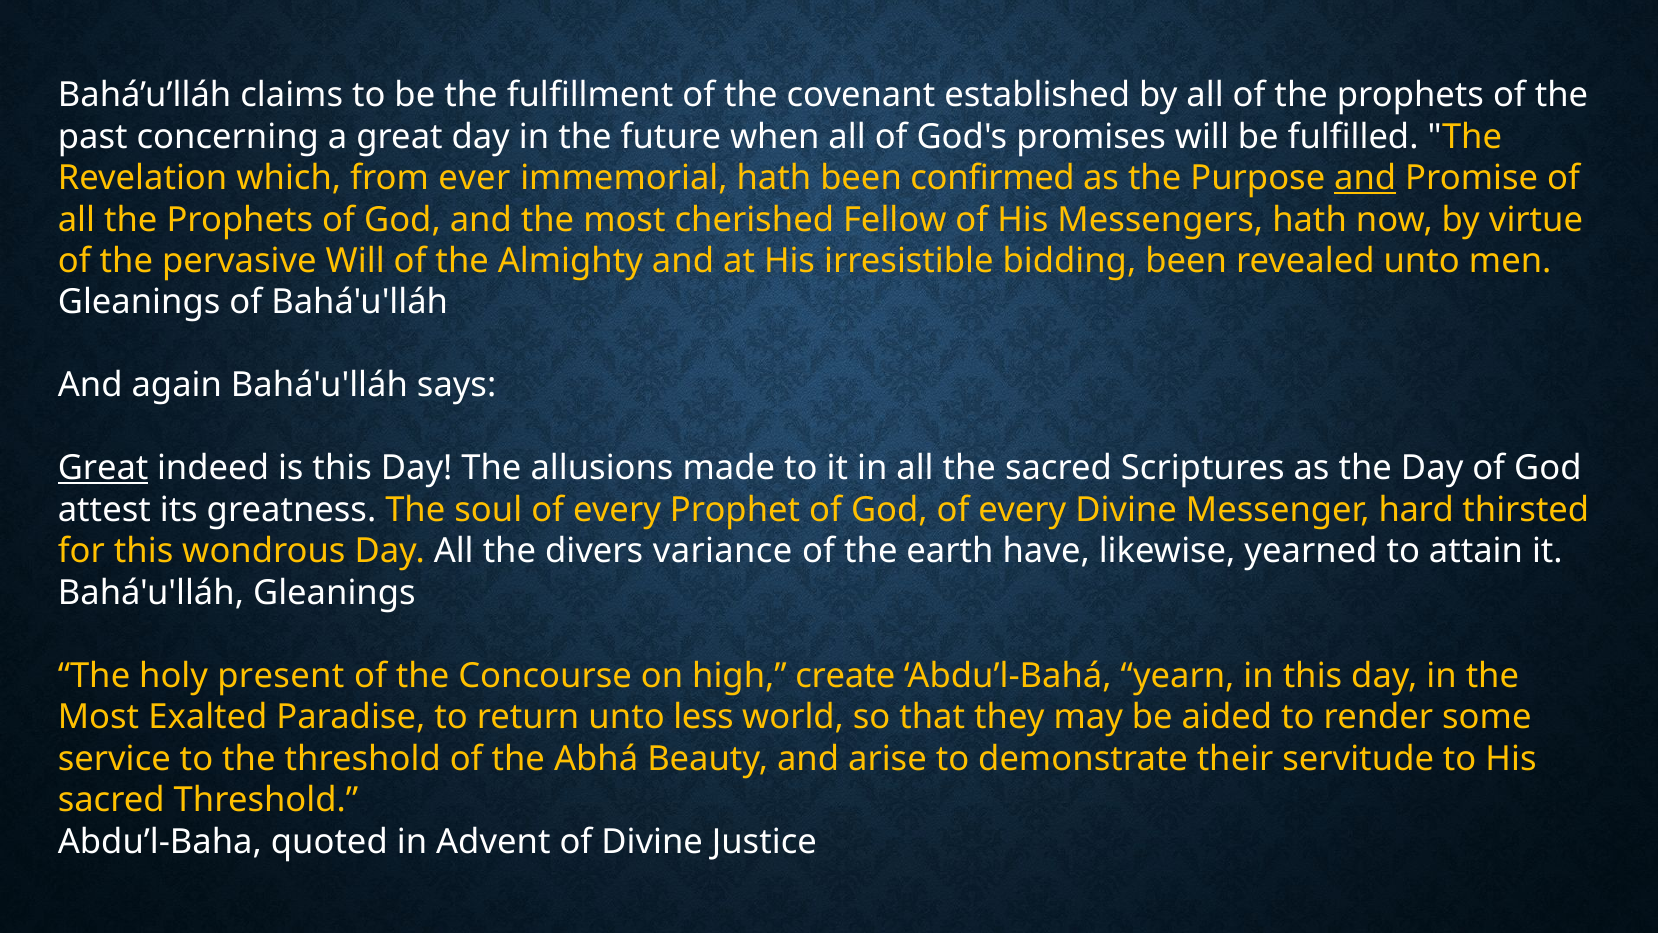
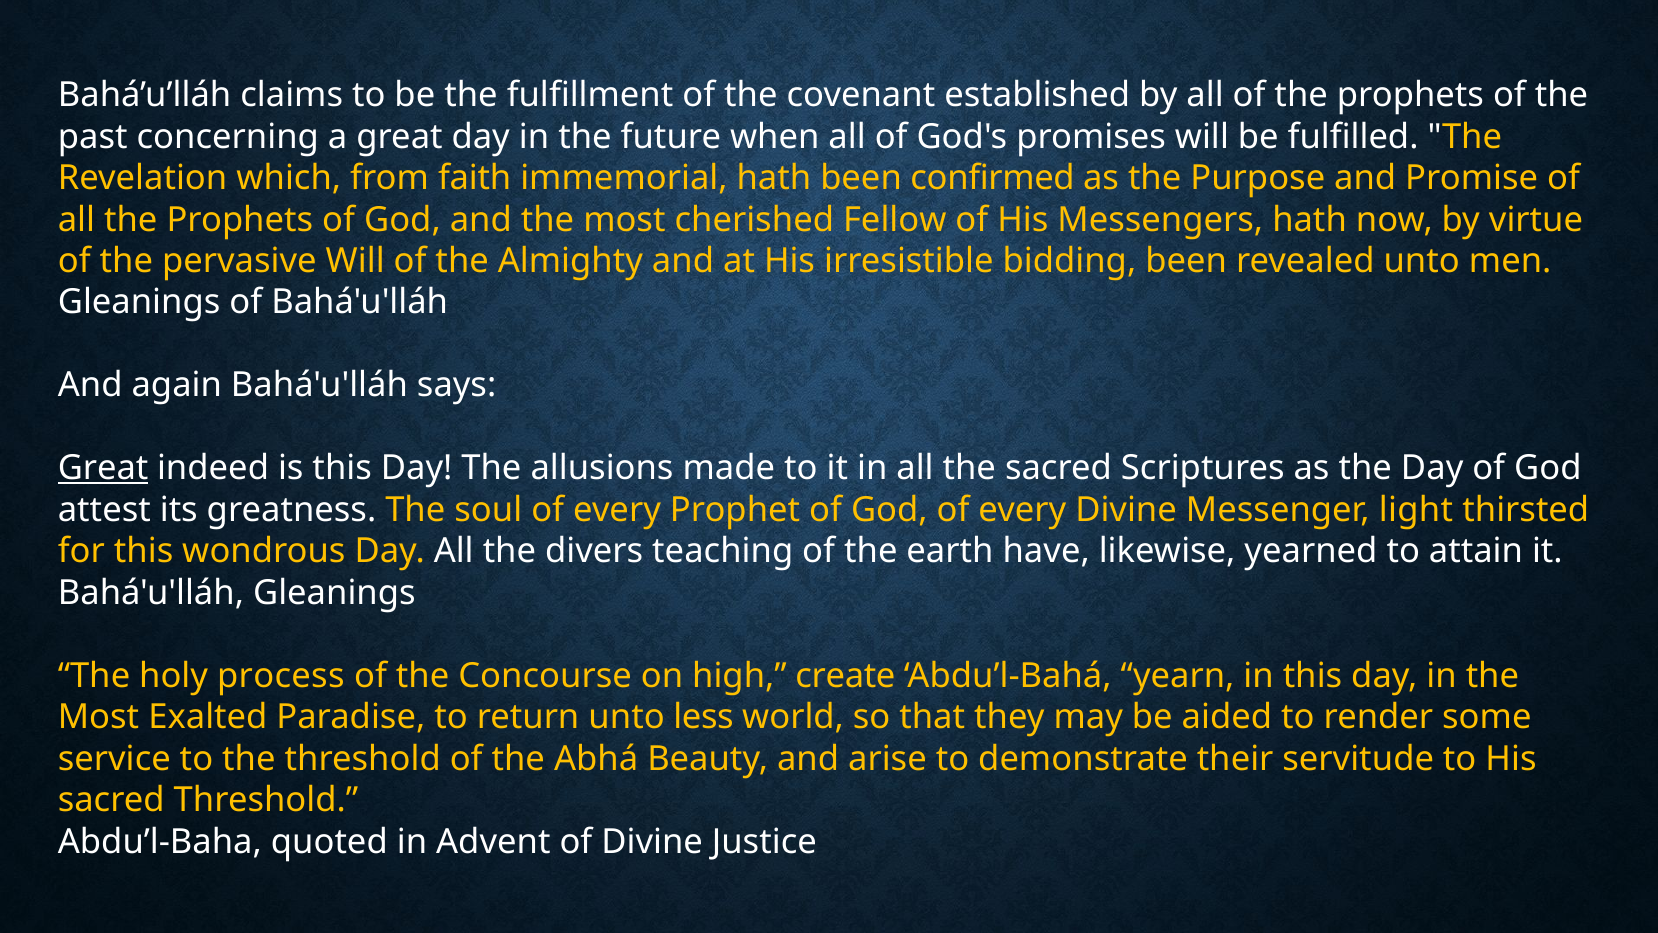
ever: ever -> faith (475, 178)
and underline: present -> none (1365, 178)
hard: hard -> light (1416, 510)
variance: variance -> teaching (723, 551)
present: present -> process (281, 676)
